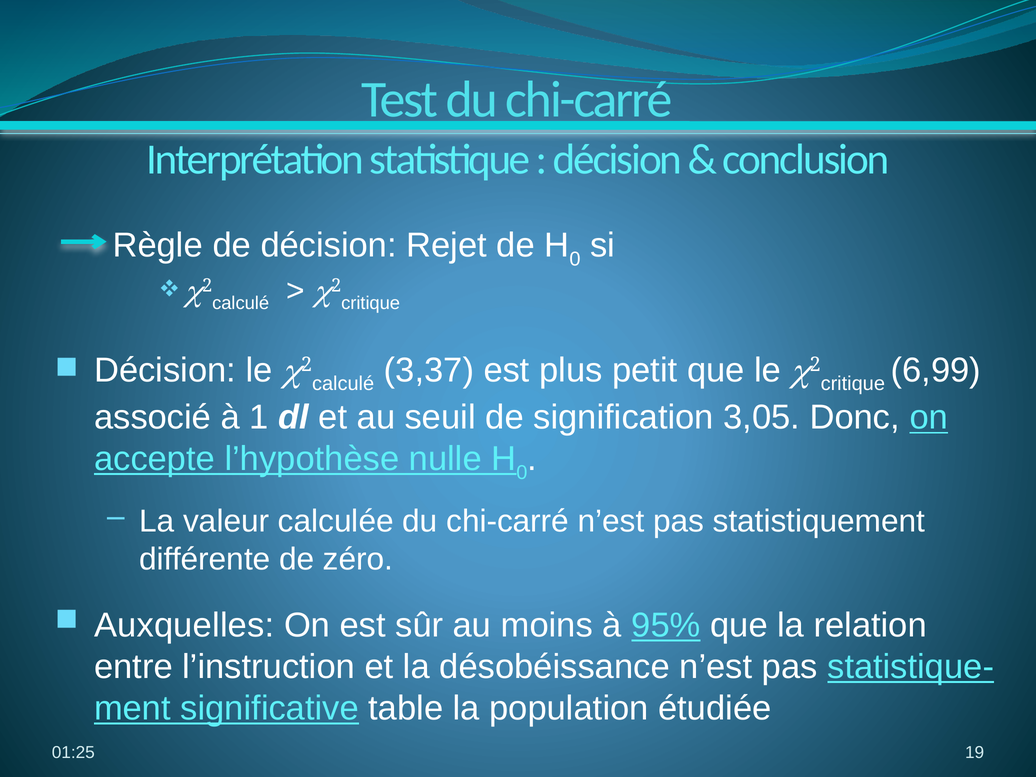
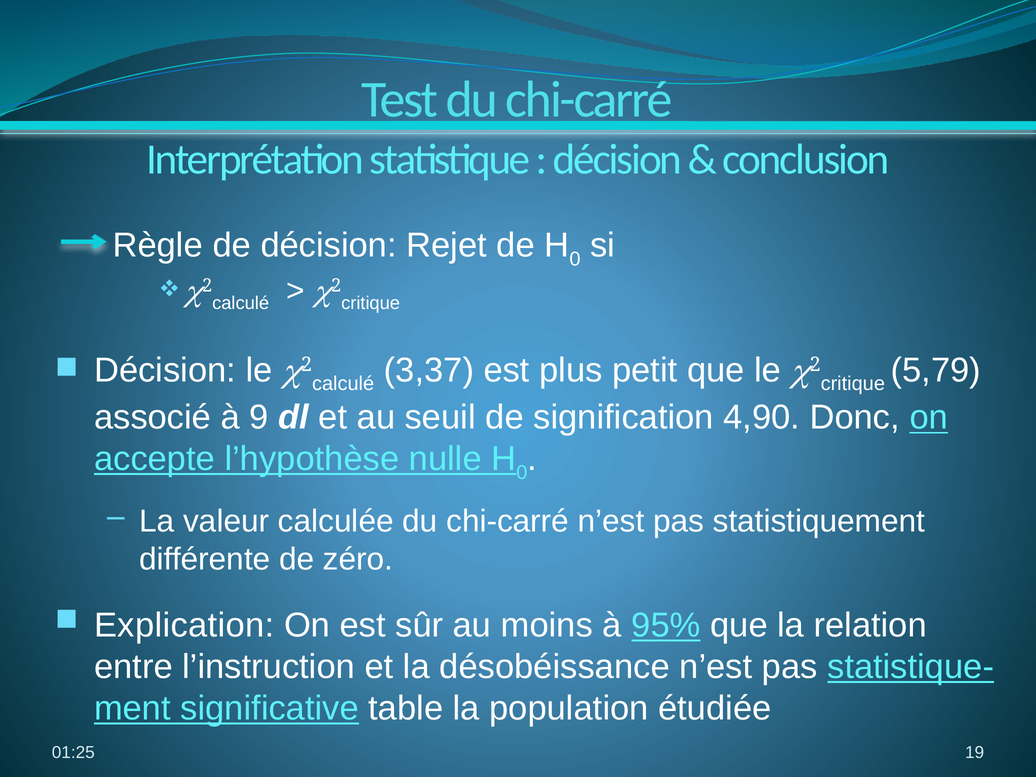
6,99: 6,99 -> 5,79 (936, 370)
1: 1 -> 9 (259, 418)
3,05: 3,05 -> 4,90 (762, 418)
Auxquelles: Auxquelles -> Explication (184, 625)
